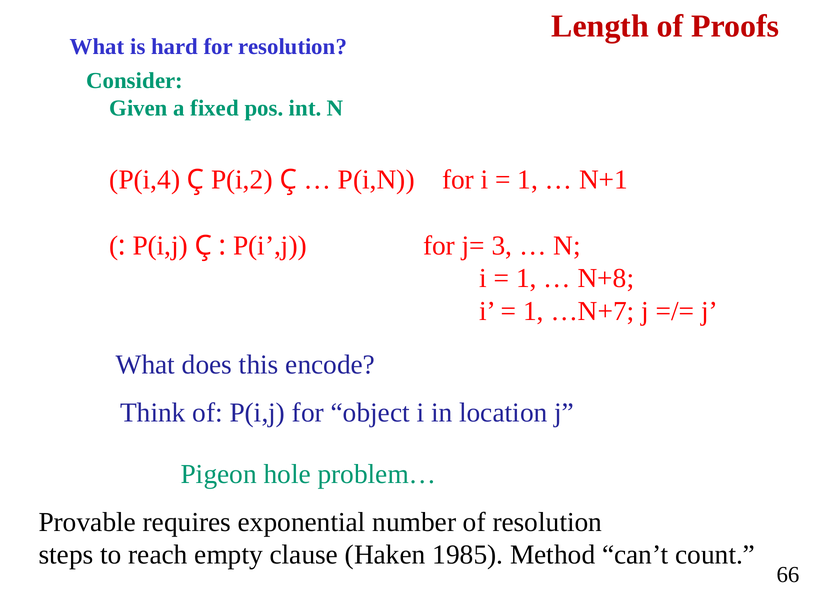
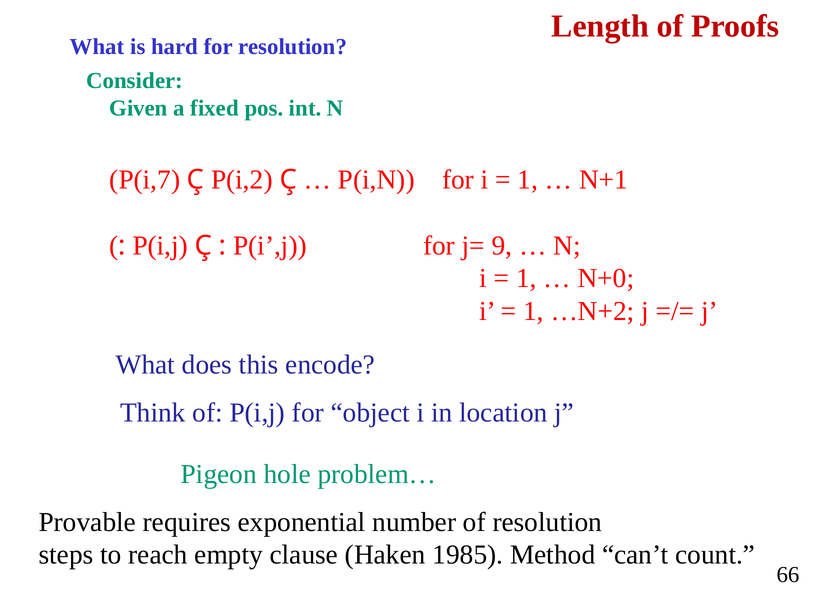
P(i,4: P(i,4 -> P(i,7 (145, 180)
3: 3 -> 9 (502, 246)
N+8: N+8 -> N+0 (606, 279)
…N+7: …N+7 -> …N+2 (592, 311)
